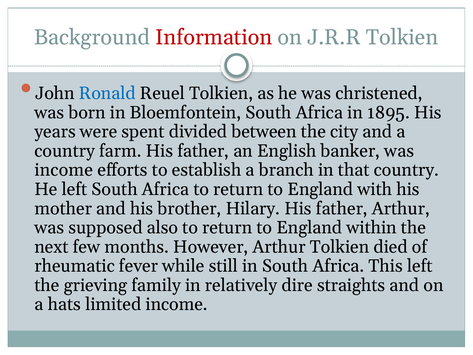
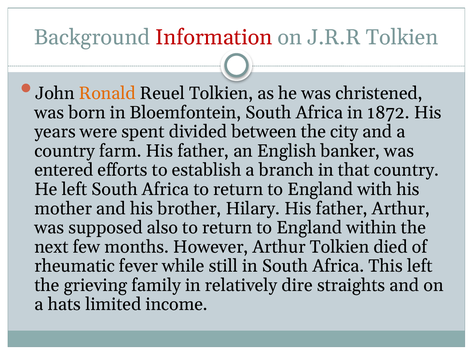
Ronald colour: blue -> orange (107, 93)
1895: 1895 -> 1872 (388, 112)
income: income -> entered (64, 170)
